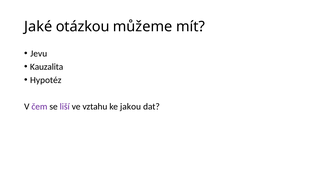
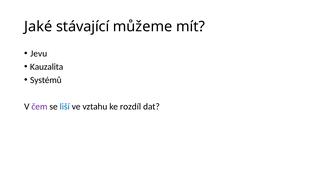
otázkou: otázkou -> stávající (83, 27)
Hypotéz: Hypotéz -> Systémů (46, 80)
liší colour: purple -> blue (65, 107)
jakou: jakou -> rozdíl (131, 107)
